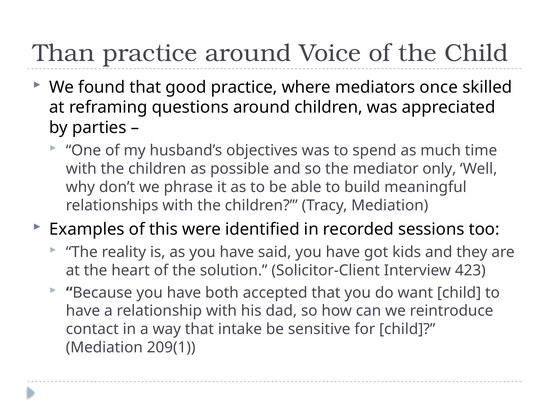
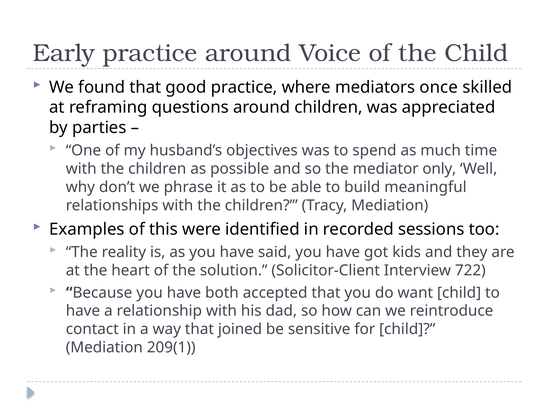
Than: Than -> Early (64, 53)
423: 423 -> 722 (470, 270)
intake: intake -> joined (240, 329)
